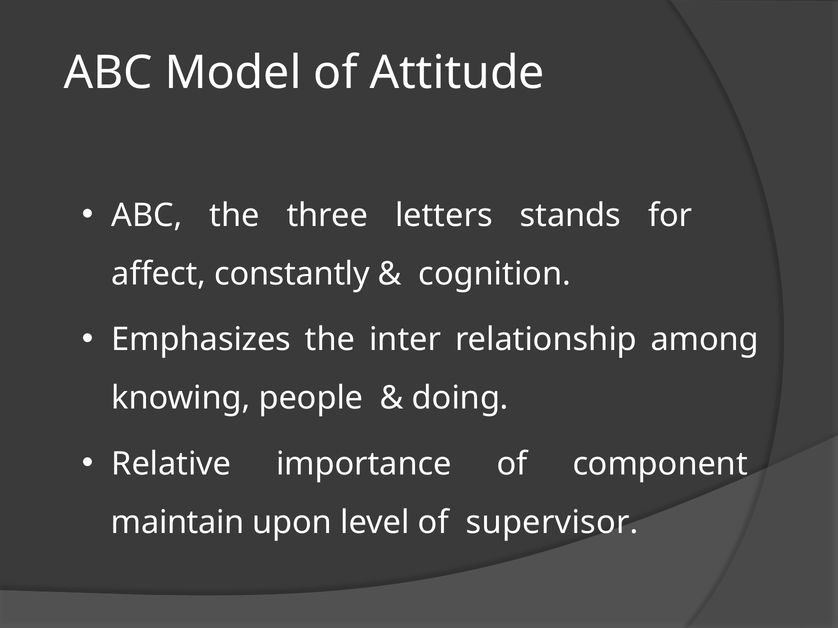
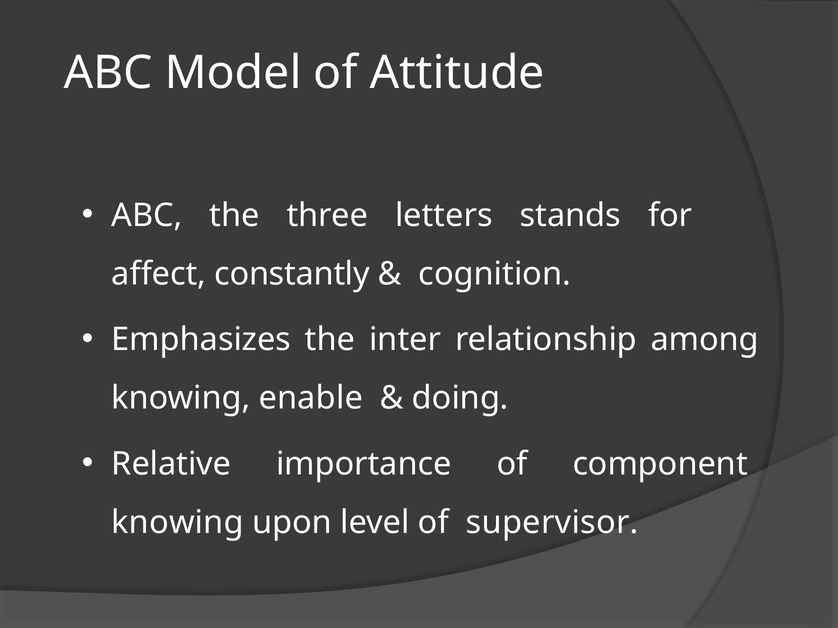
people: people -> enable (311, 399)
maintain: maintain -> knowing (178, 523)
